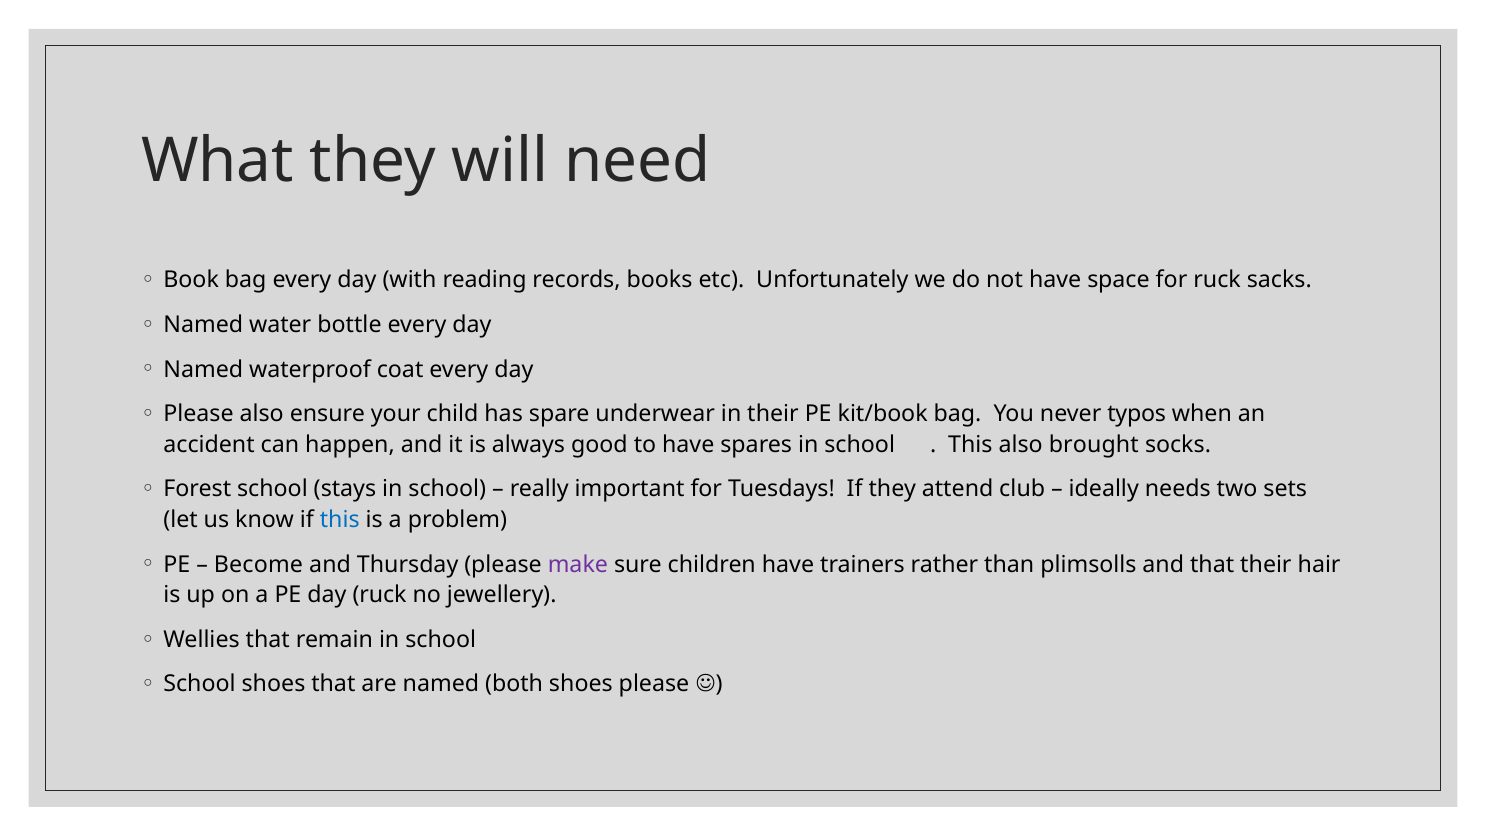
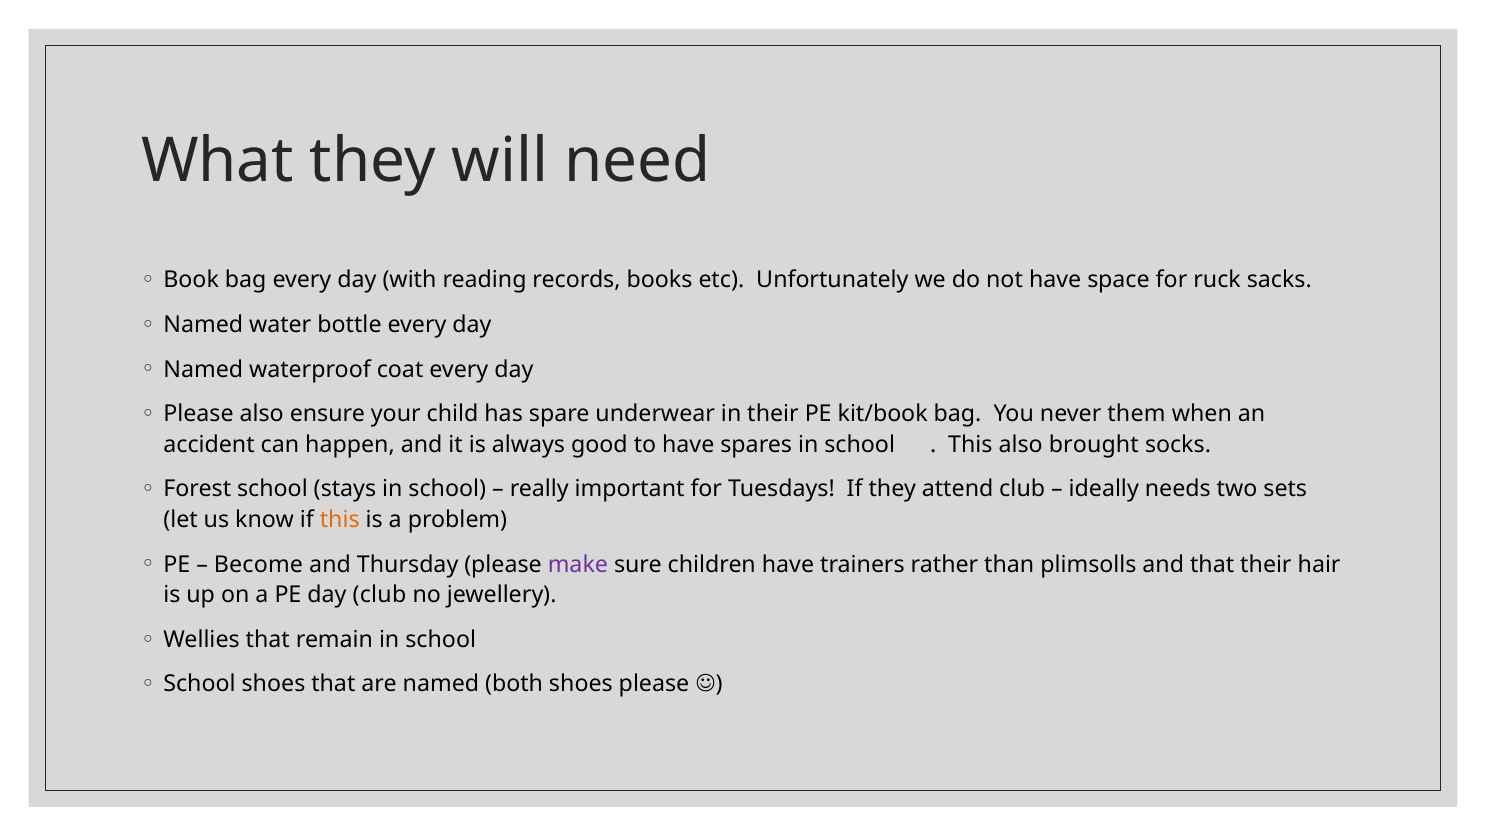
typos: typos -> them (1136, 414)
this colour: blue -> orange (340, 520)
day ruck: ruck -> club (379, 595)
